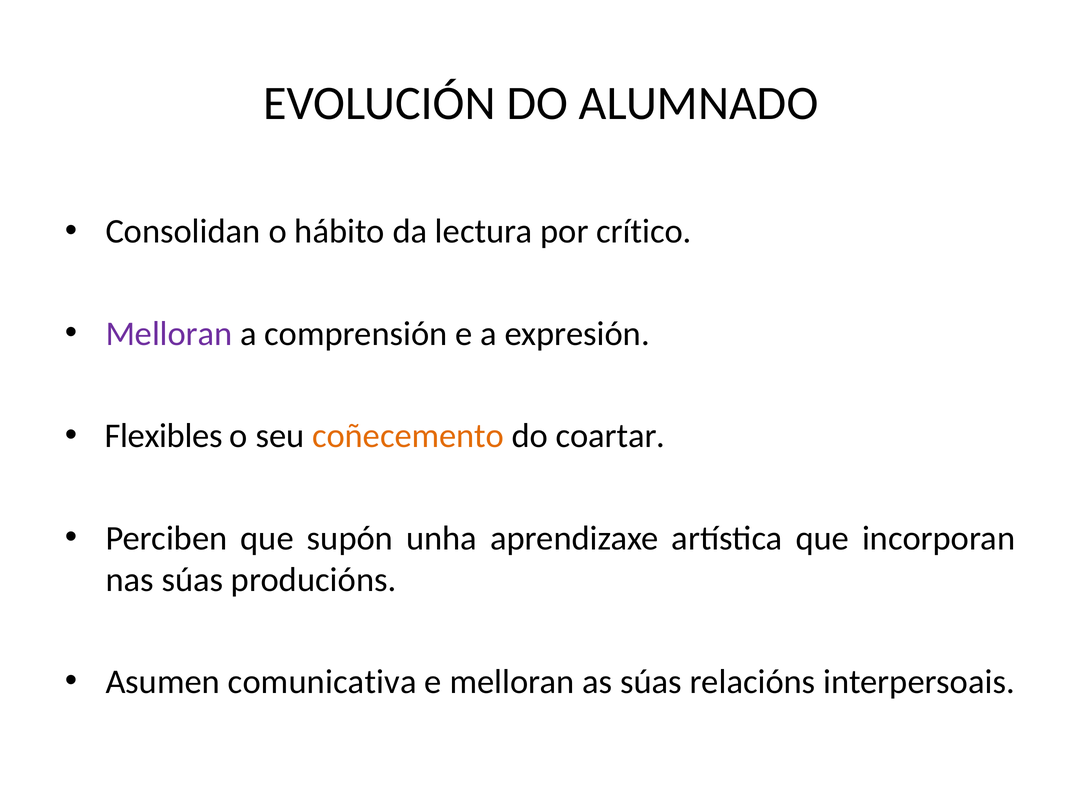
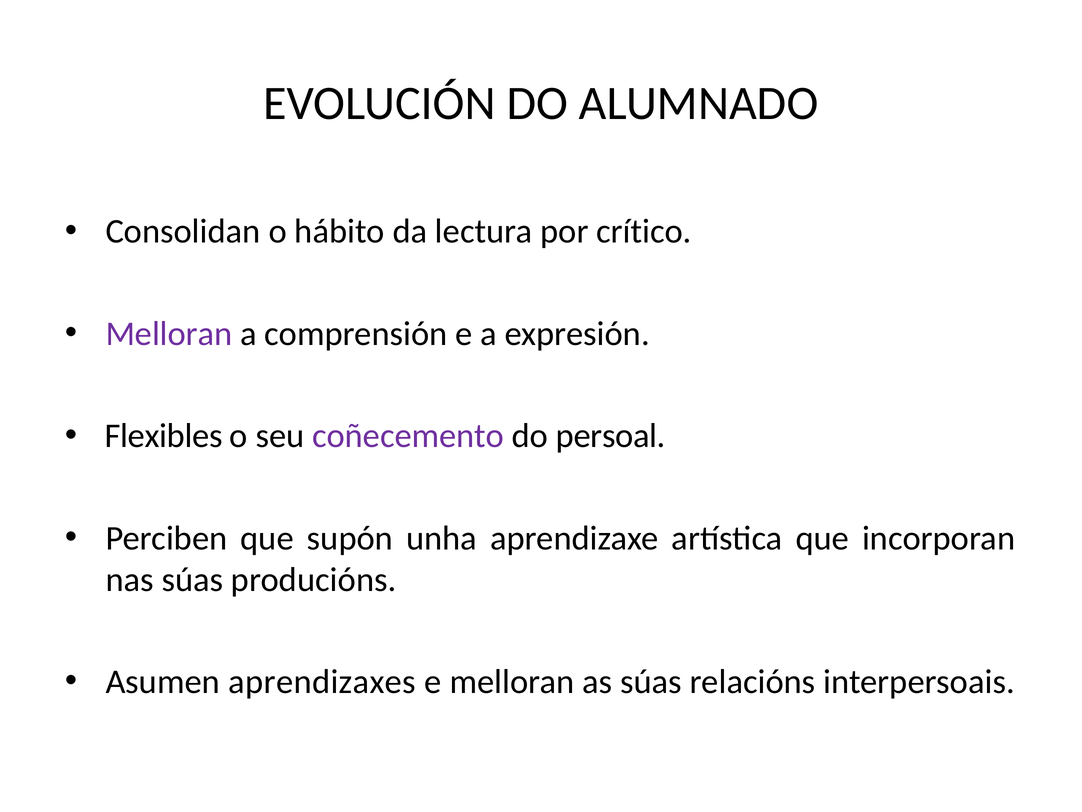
coñecemento colour: orange -> purple (408, 436)
coartar: coartar -> persoal (611, 436)
comunicativa: comunicativa -> aprendizaxes (322, 681)
